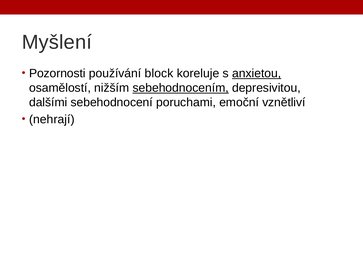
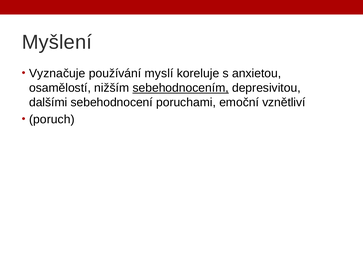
Pozornosti: Pozornosti -> Vyznačuje (57, 73)
block: block -> myslí (159, 73)
anxietou underline: present -> none (257, 73)
nehrají: nehrají -> poruch (52, 119)
